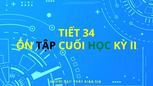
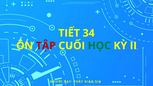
TẬP colour: black -> red (46, 46)
